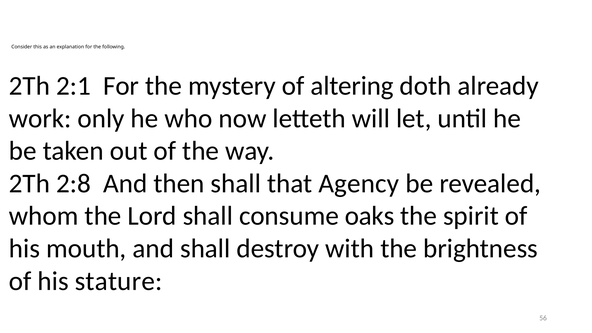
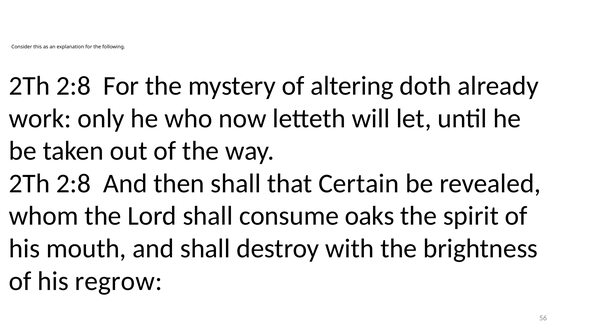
2:1: 2:1 -> 2:8 (74, 86)
Agency: Agency -> Certain (359, 183)
stature: stature -> regrow (119, 281)
